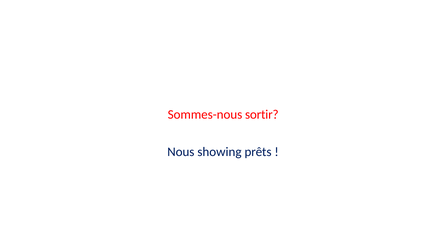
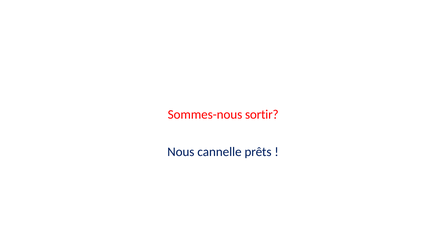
showing: showing -> cannelle (219, 152)
